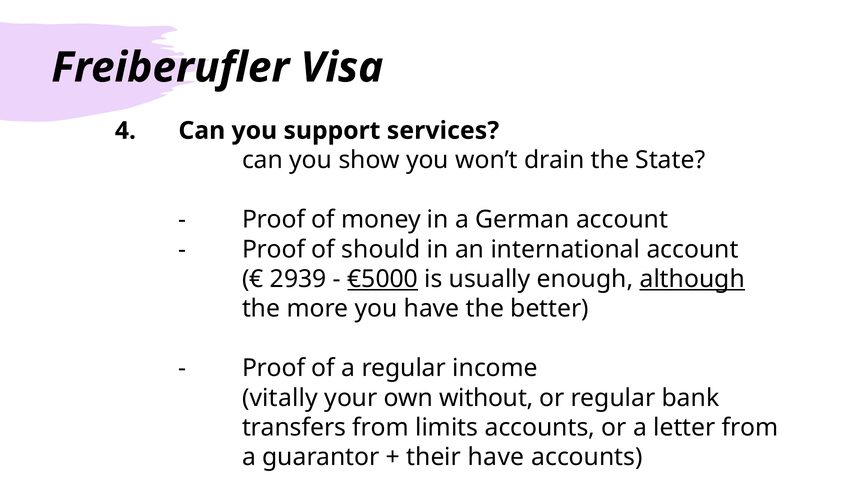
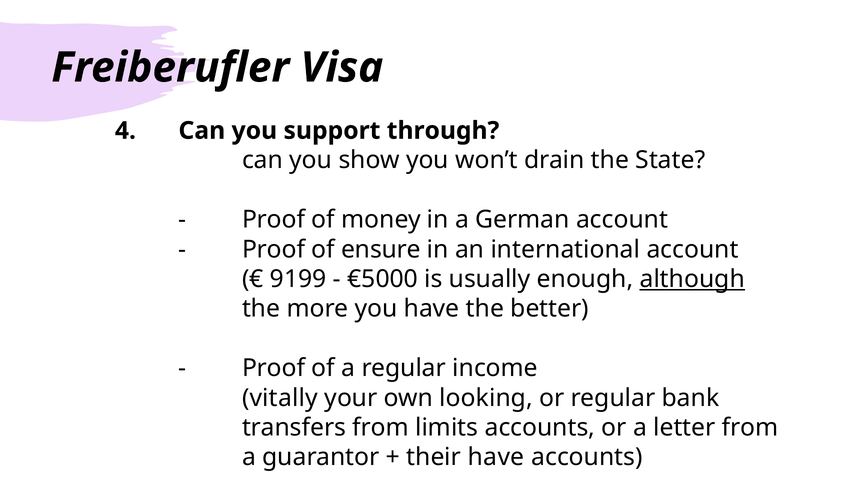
services: services -> through (443, 131)
should: should -> ensure (381, 249)
2939: 2939 -> 9199 (298, 279)
€5000 underline: present -> none (383, 279)
without: without -> looking (486, 398)
